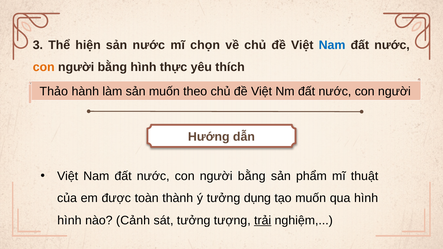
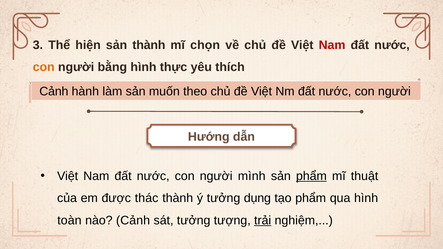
sản nước: nước -> thành (149, 45)
Nam colour: blue -> red (332, 45)
Thảo: Thảo -> Cảnh (54, 92)
bằng: bằng -> mình (252, 176)
phẩm underline: none -> present (311, 176)
toàn: toàn -> thác (147, 198)
tạo muốn: muốn -> phẩm (311, 198)
hình: hình -> toàn (69, 220)
